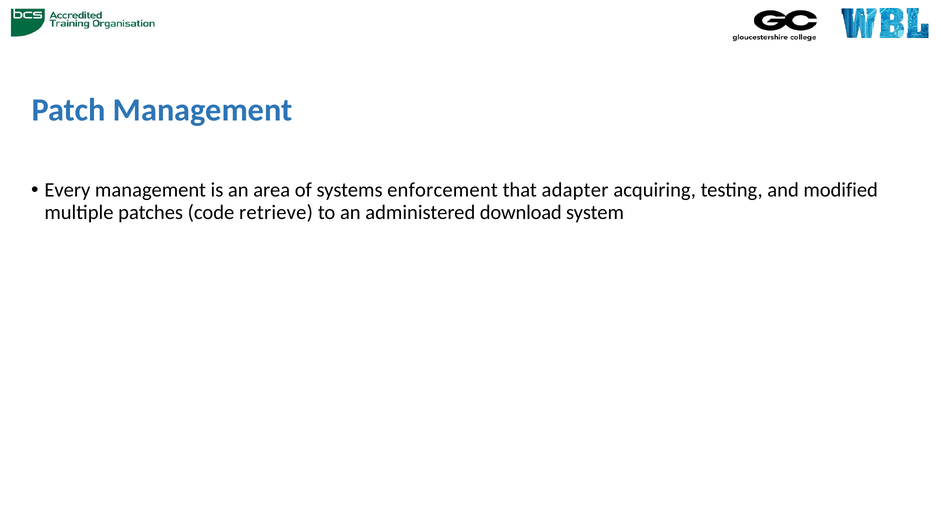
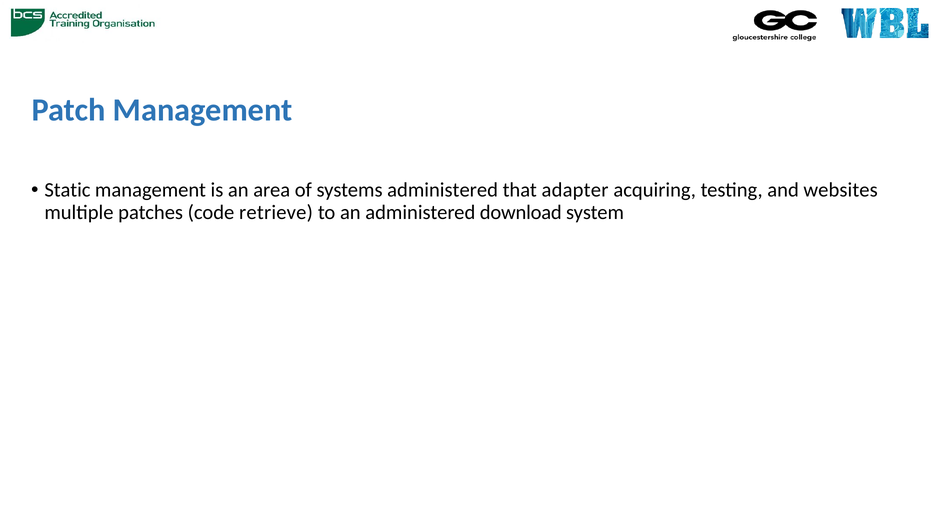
Every: Every -> Static (67, 190)
systems enforcement: enforcement -> administered (443, 190)
modified: modified -> websites (841, 190)
